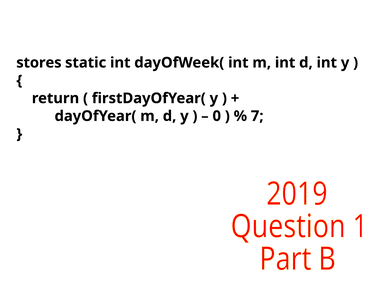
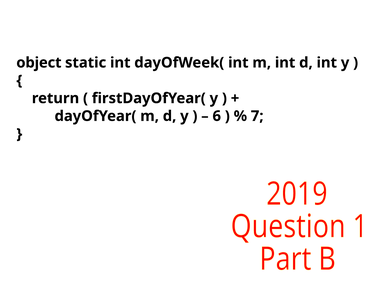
stores: stores -> object (39, 63)
0: 0 -> 6 (217, 116)
